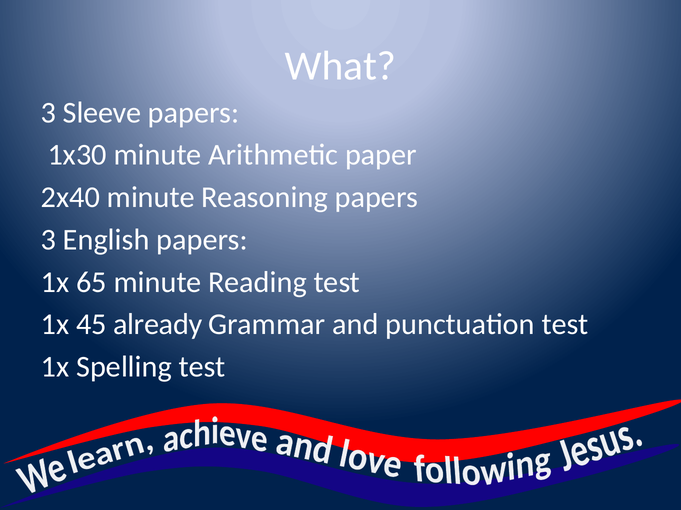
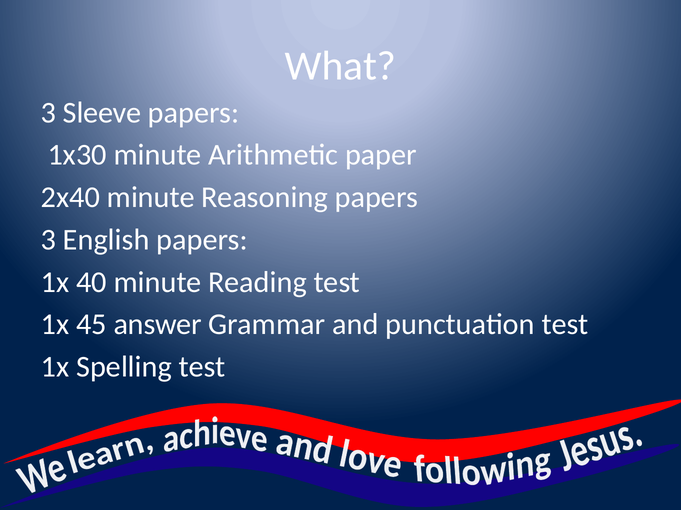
65: 65 -> 40 (91, 282)
already: already -> answer (158, 325)
